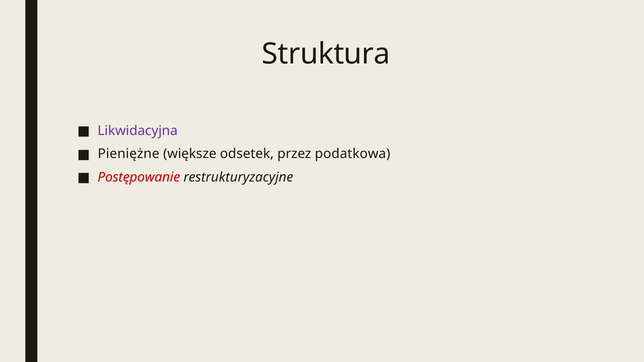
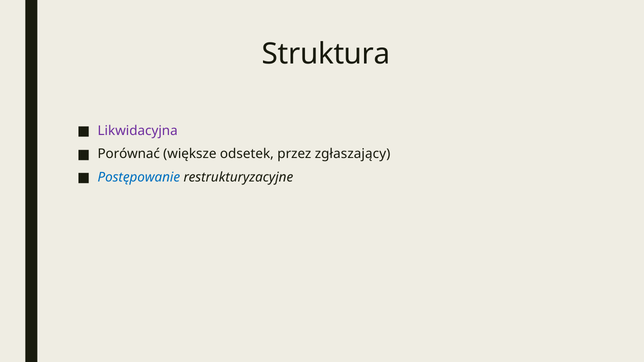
Pieniężne: Pieniężne -> Porównać (129, 154)
podatkowa: podatkowa -> zgłaszający (353, 154)
Postępowanie colour: red -> blue (139, 177)
